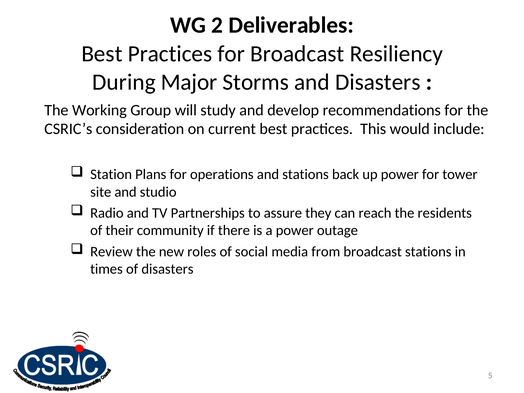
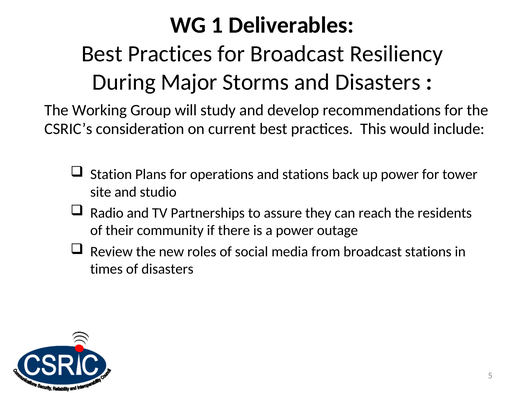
2: 2 -> 1 (217, 25)
